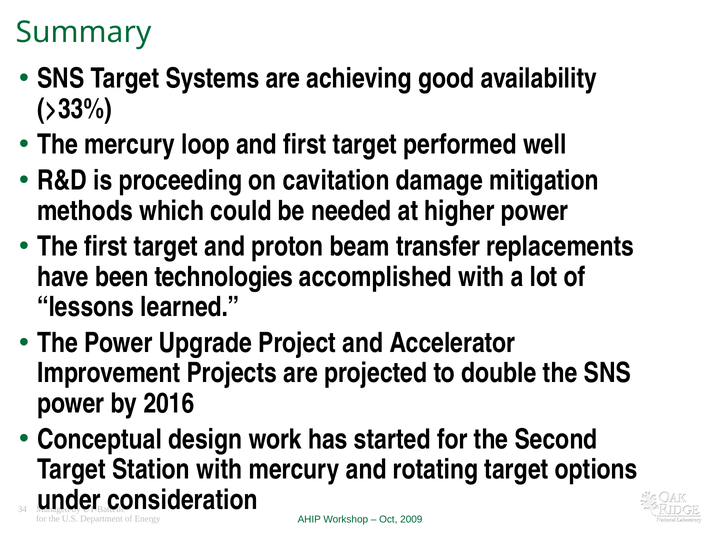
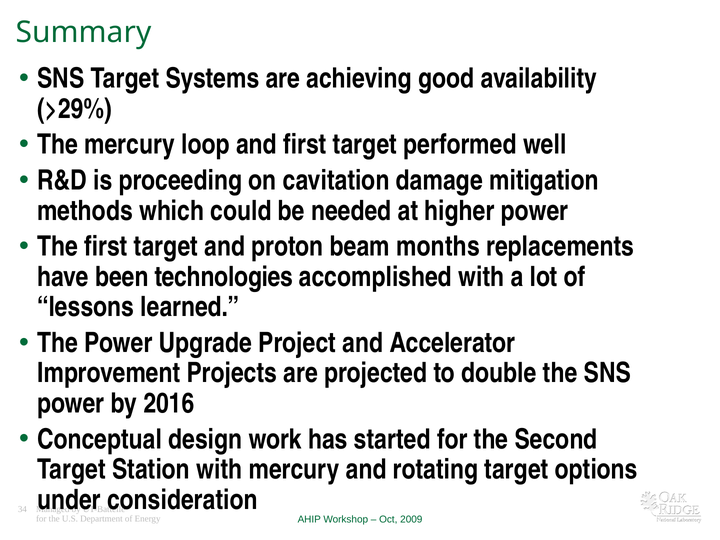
>33%: >33% -> >29% (74, 109)
transfer: transfer -> months (438, 247)
